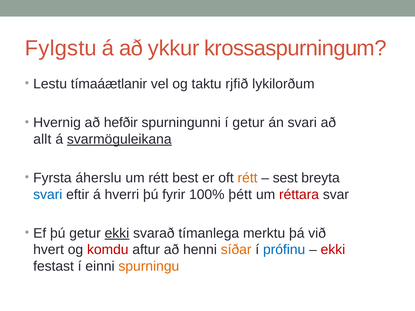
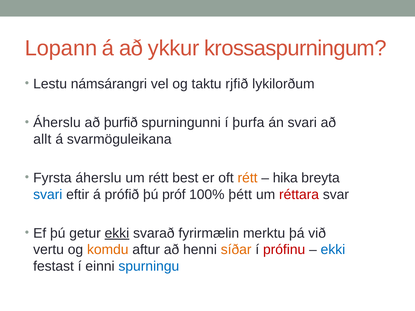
Fylgstu: Fylgstu -> Lopann (61, 48)
tímaáætlanir: tímaáætlanir -> námsárangri (109, 84)
Hvernig: Hvernig -> Áherslu (57, 123)
hefðir: hefðir -> þurfið (121, 123)
í getur: getur -> þurfa (248, 123)
svarmöguleikana underline: present -> none (119, 139)
sest: sest -> hika (285, 178)
hverri: hverri -> prófið (122, 195)
fyrir: fyrir -> próf (174, 195)
tímanlega: tímanlega -> fyrirmælin (209, 233)
hvert: hvert -> vertu (49, 250)
komdu colour: red -> orange (108, 250)
prófinu colour: blue -> red (284, 250)
ekki colour: red -> blue (333, 250)
spurningu colour: orange -> blue (149, 267)
